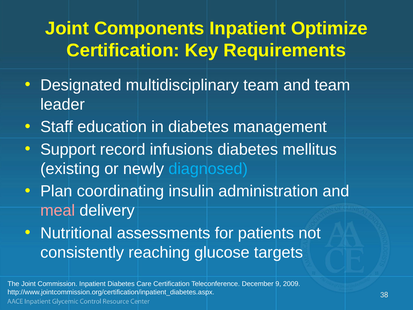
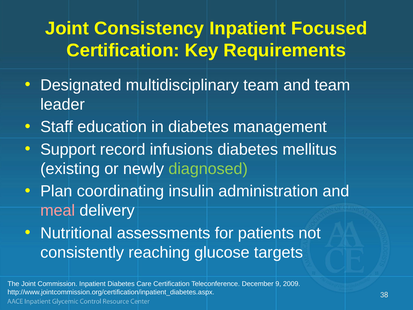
Components: Components -> Consistency (149, 28)
Optimize: Optimize -> Focused (329, 28)
diagnosed colour: light blue -> light green (208, 169)
